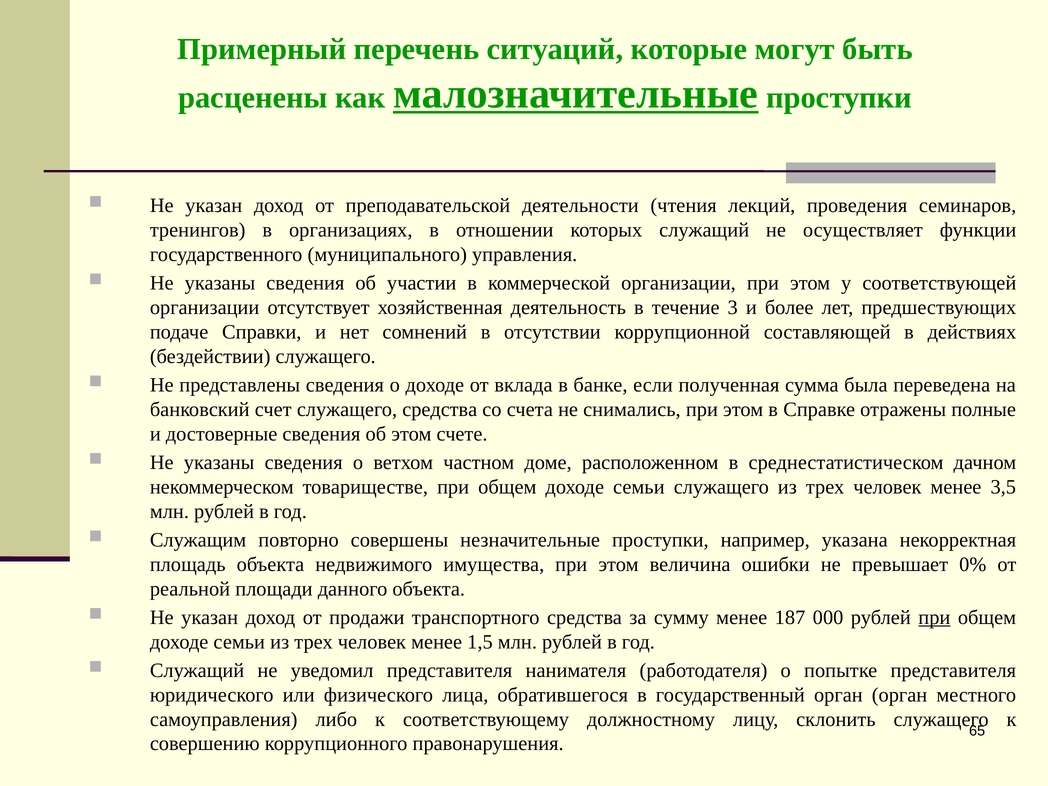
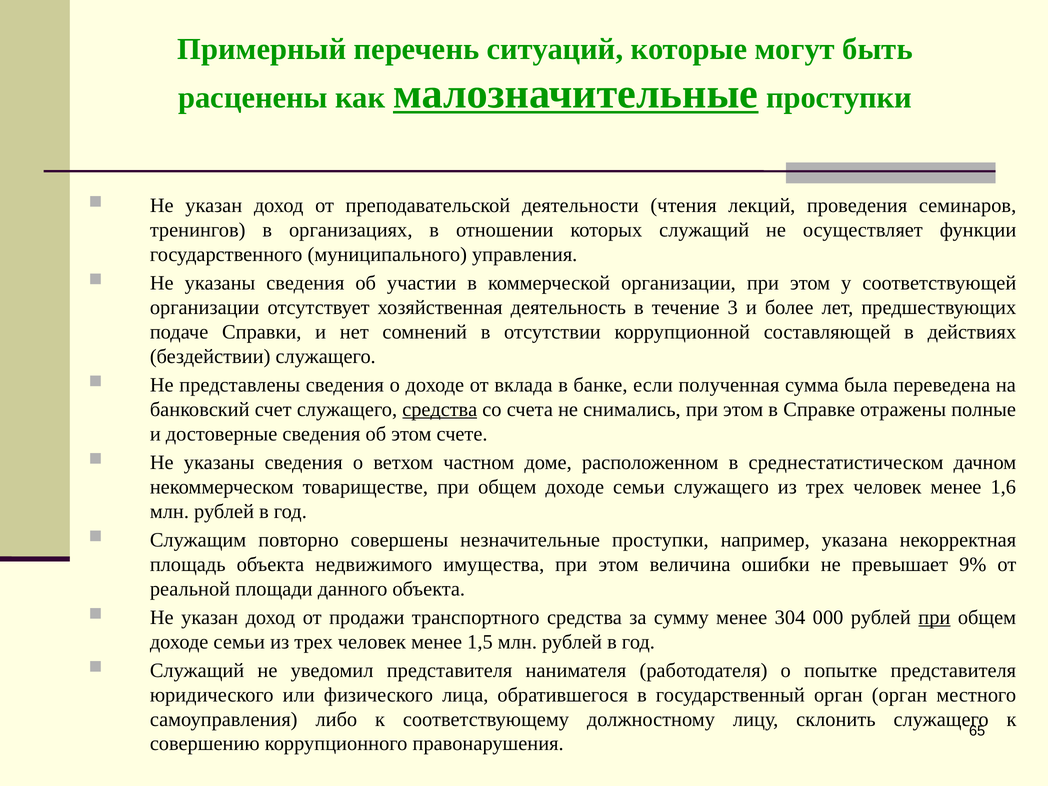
средства underline: none -> present (440, 409)
3,5: 3,5 -> 1,6 (1003, 487)
0%: 0% -> 9% (973, 564)
187: 187 -> 304 (790, 617)
